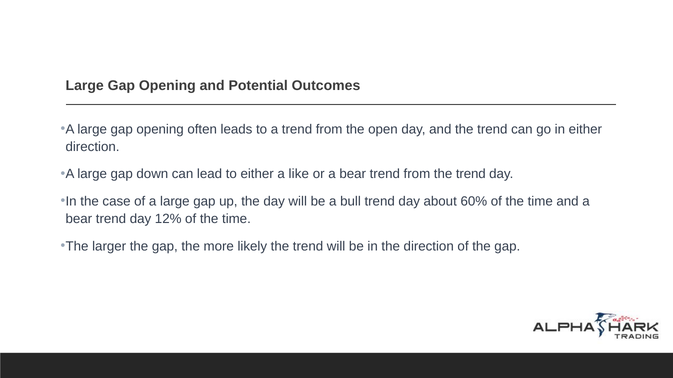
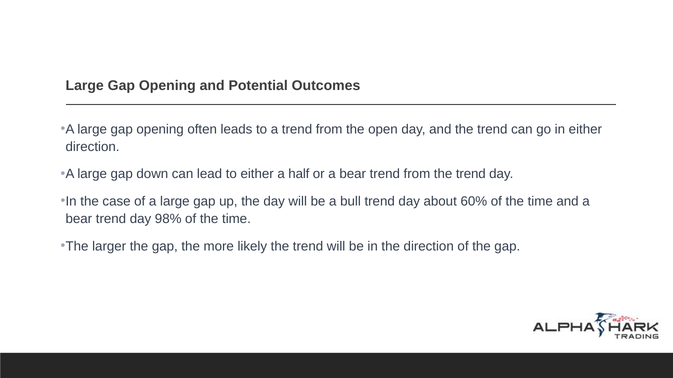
like: like -> half (299, 174)
12%: 12% -> 98% (168, 219)
